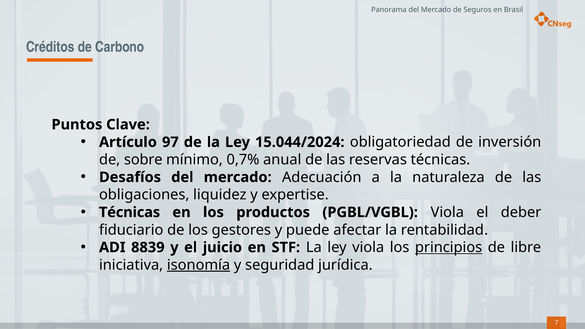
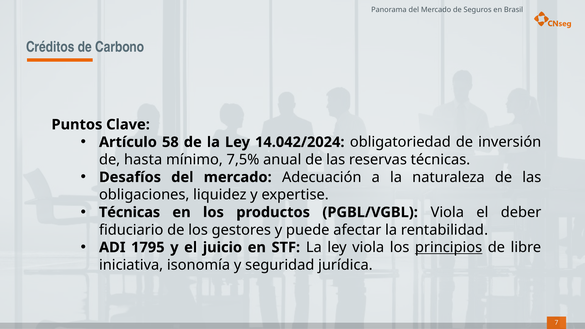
97: 97 -> 58 (170, 142)
15.044/2024: 15.044/2024 -> 14.042/2024 (300, 142)
sobre: sobre -> hasta (143, 160)
0,7%: 0,7% -> 7,5% (243, 160)
8839: 8839 -> 1795 (148, 247)
isonomía underline: present -> none (199, 265)
